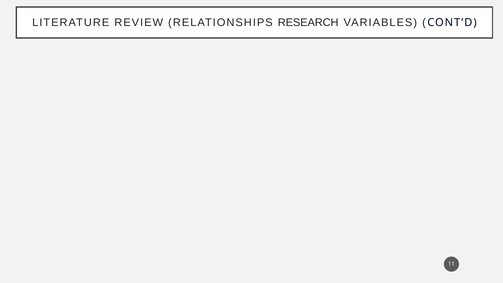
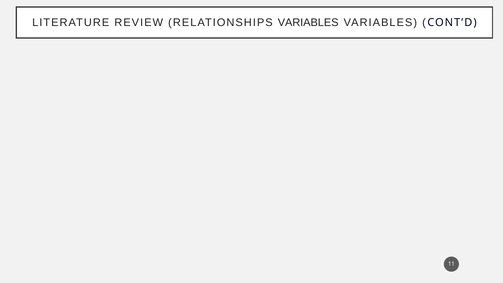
RELATIONSHIPS RESEARCH: RESEARCH -> VARIABLES (308, 23)
